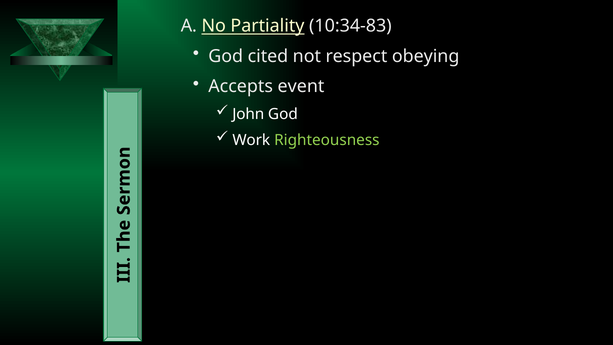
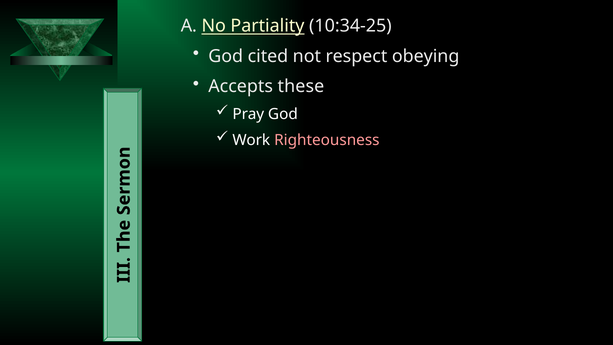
10:34-83: 10:34-83 -> 10:34-25 (350, 26)
event: event -> these (301, 87)
John: John -> Pray (248, 114)
Righteousness colour: light green -> pink (327, 140)
